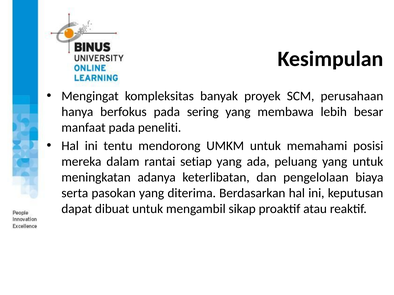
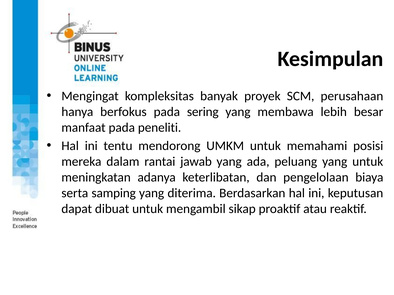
setiap: setiap -> jawab (196, 162)
pasokan: pasokan -> samping (114, 193)
